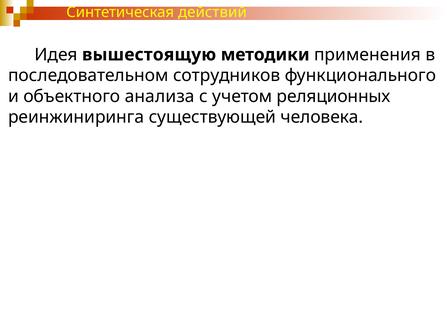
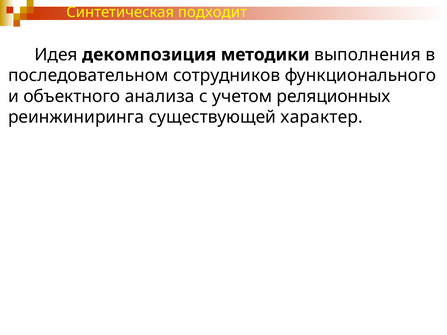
действий: действий -> подходит (212, 12)
вышестоящую: вышестоящую -> декомпозиция (149, 55)
применения: применения -> выполнения (367, 55)
человека: человека -> характер (322, 117)
